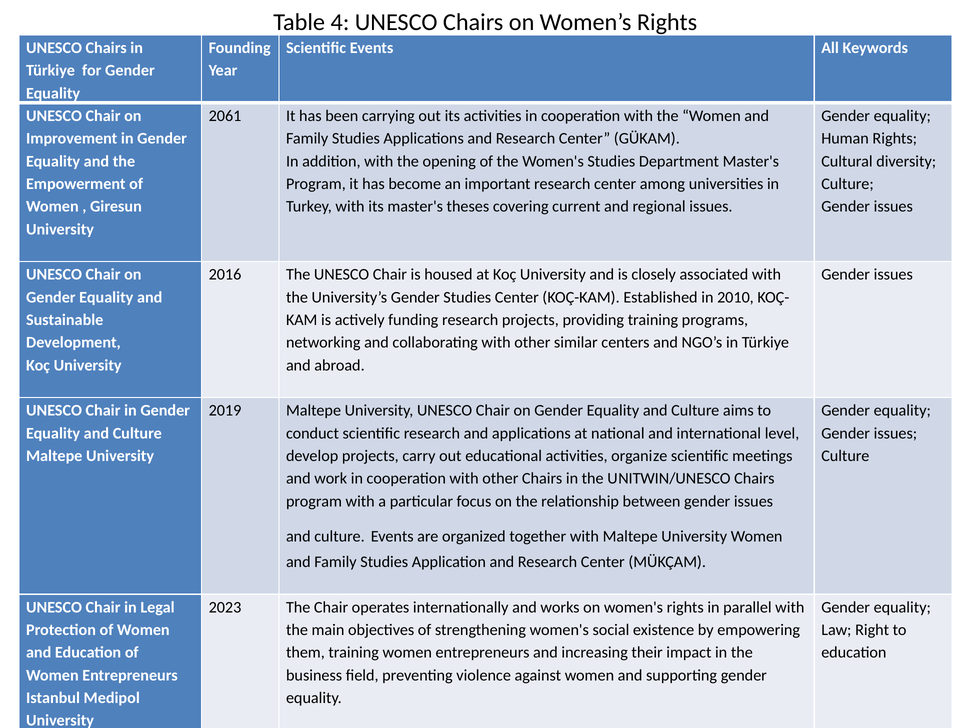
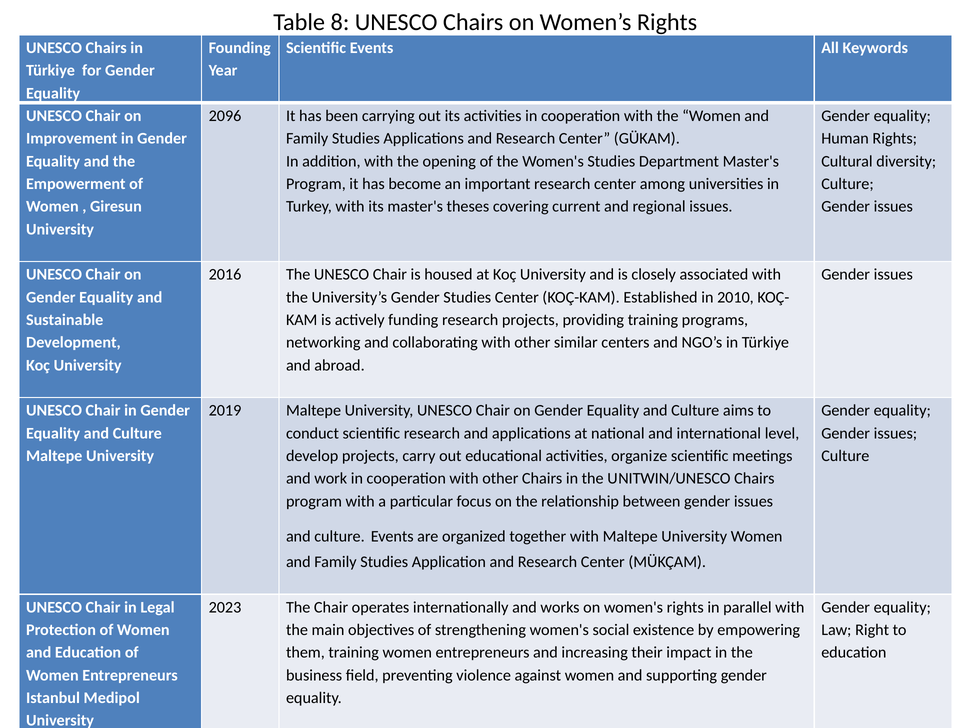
4: 4 -> 8 (340, 22)
2061: 2061 -> 2096 (225, 116)
